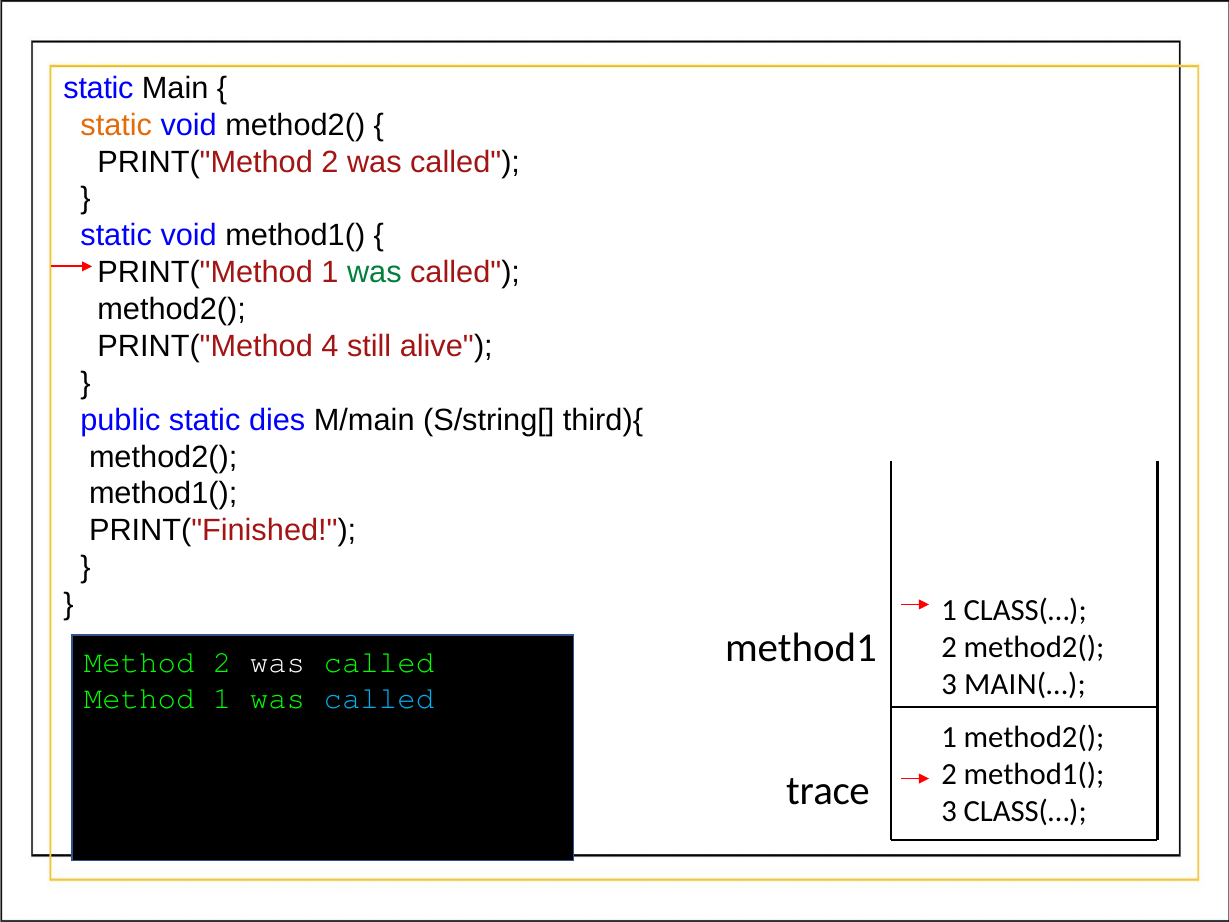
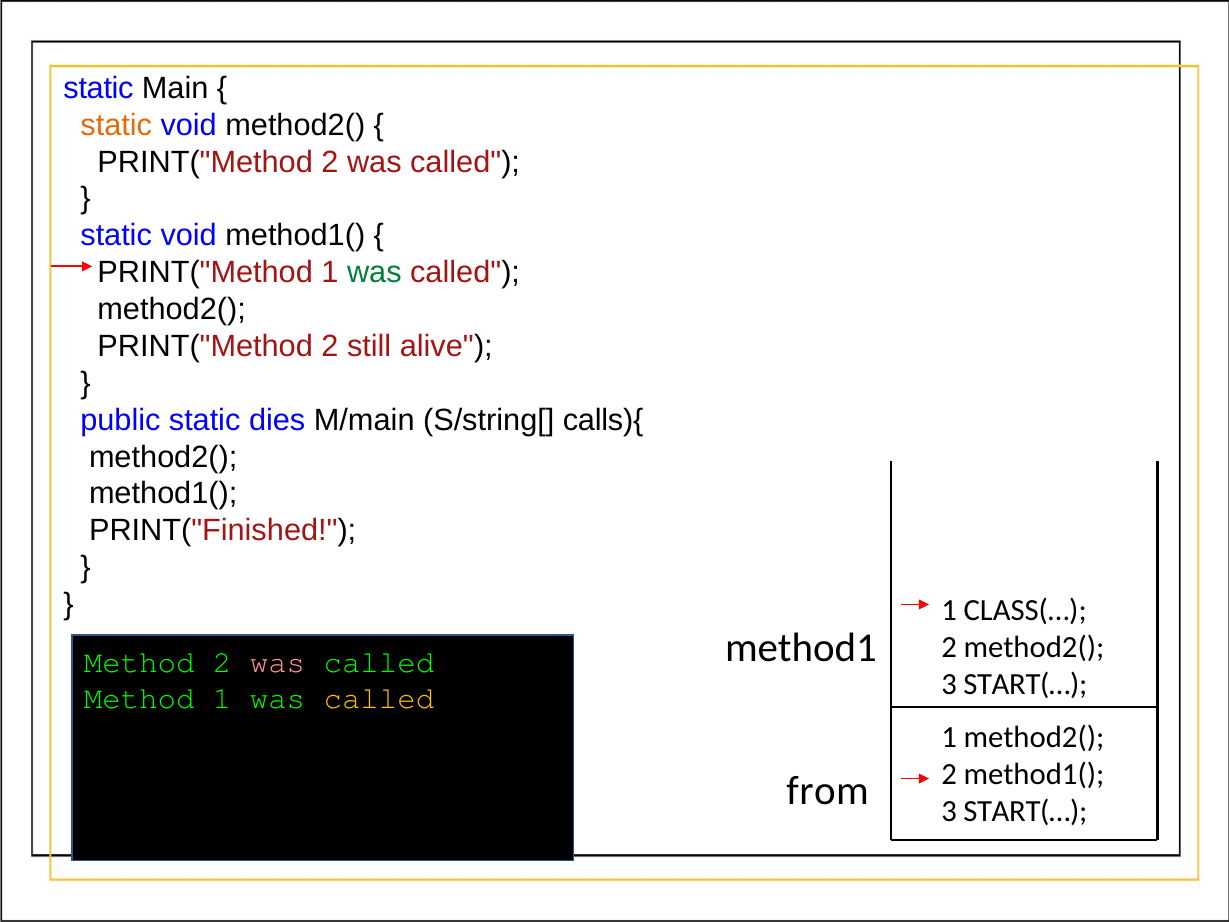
4: 4 -> 2 (330, 346)
third){: third){ -> calls){ (603, 420)
was colour: white -> pink (278, 662)
MAIN(…: MAIN(… -> START(… (1025, 684)
called colour: light blue -> yellow (379, 699)
trace: trace -> from (828, 791)
CLASS(…: CLASS(… -> START(… (1025, 811)
